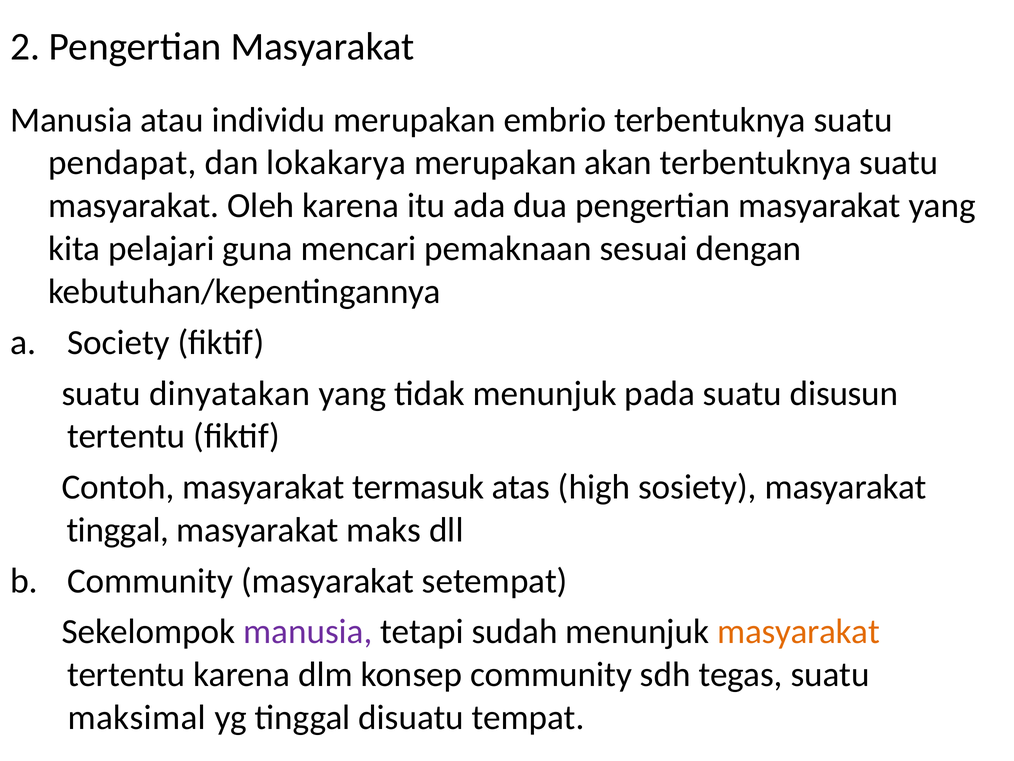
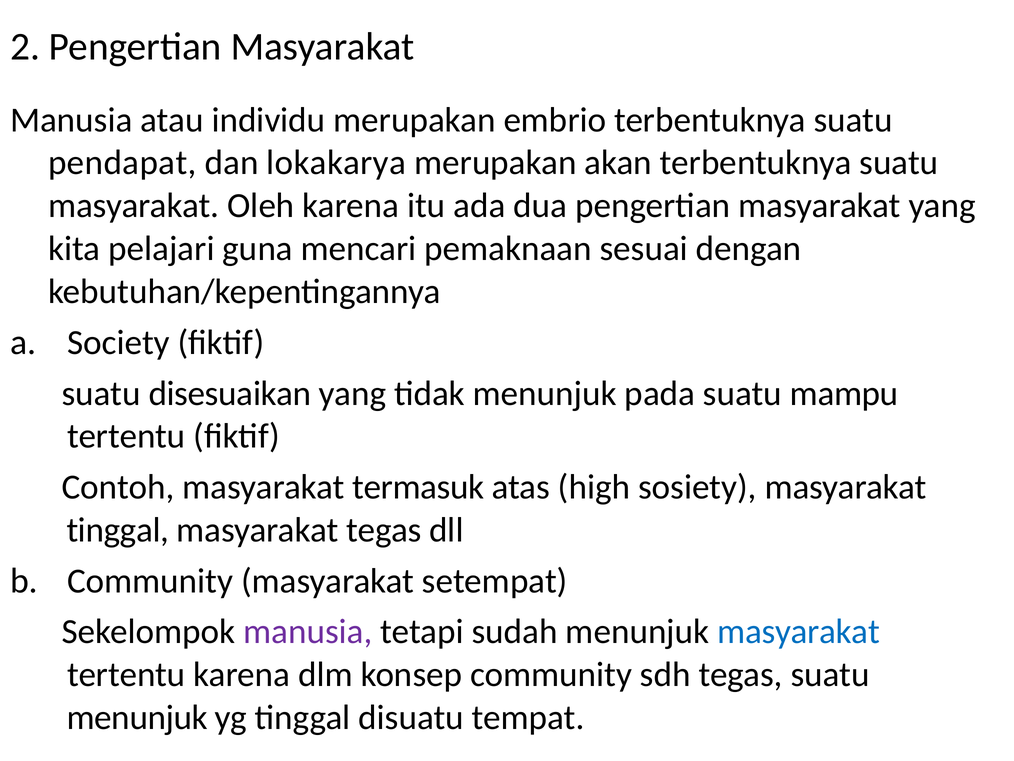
dinyatakan: dinyatakan -> disesuaikan (230, 393)
disusun: disusun -> mampu (844, 393)
masyarakat maks: maks -> tegas (384, 530)
masyarakat colour: orange -> blue (799, 631)
maksimal: maksimal -> menunjuk (137, 717)
